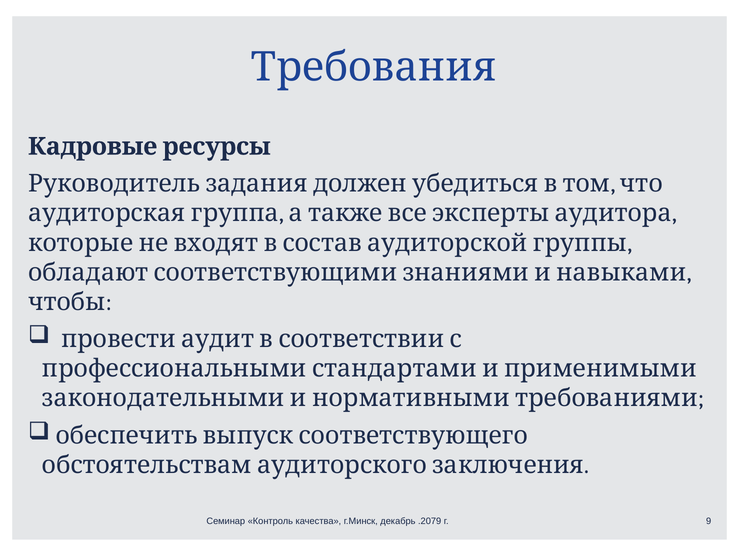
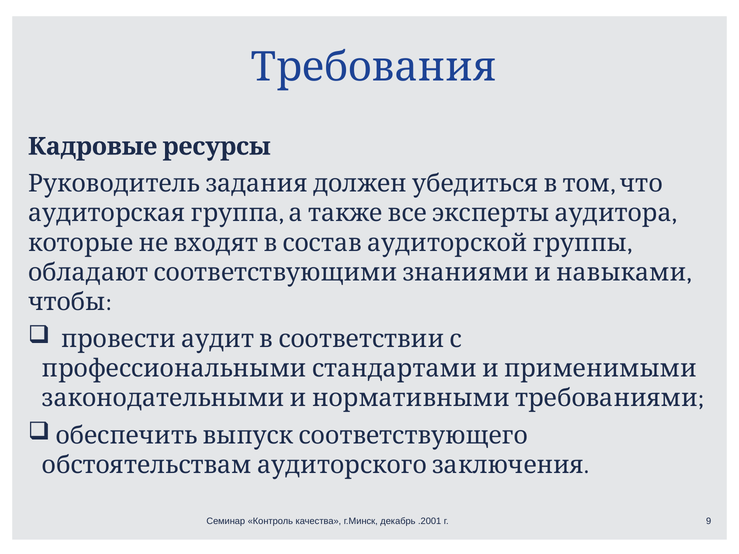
.2079: .2079 -> .2001 (430, 522)
